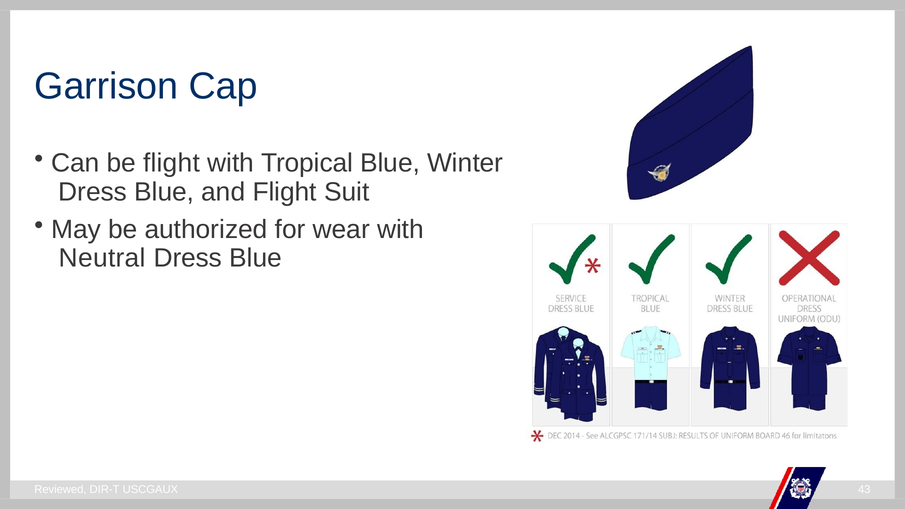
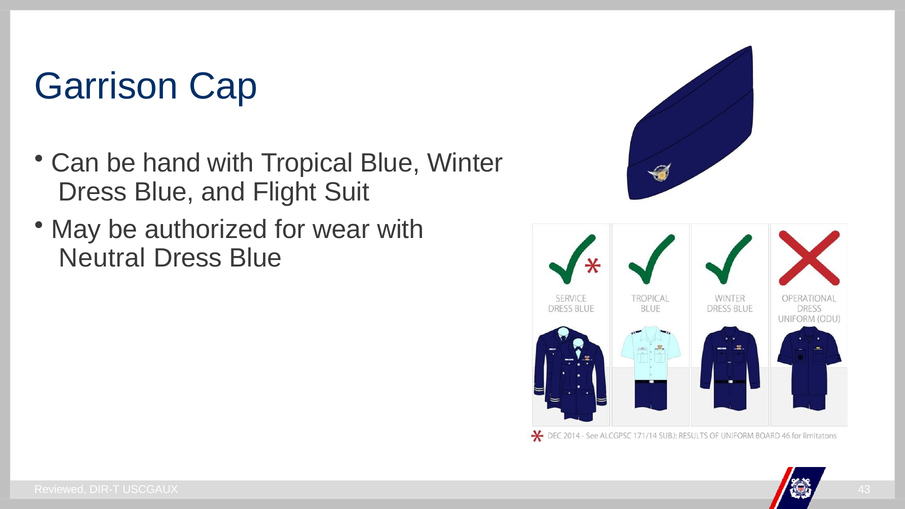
be flight: flight -> hand (172, 163)
